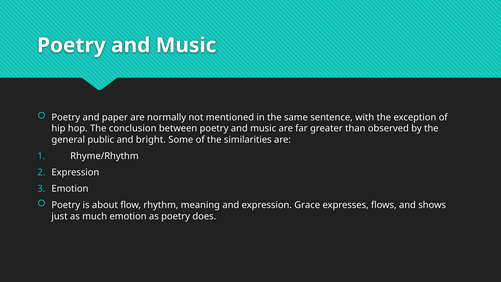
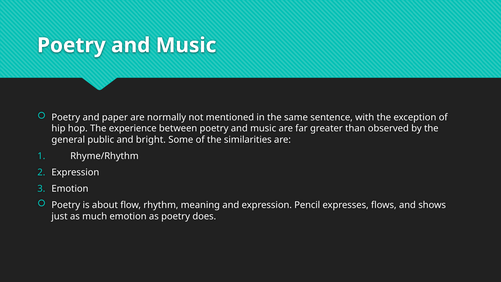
conclusion: conclusion -> experience (133, 128)
Grace: Grace -> Pencil (307, 205)
